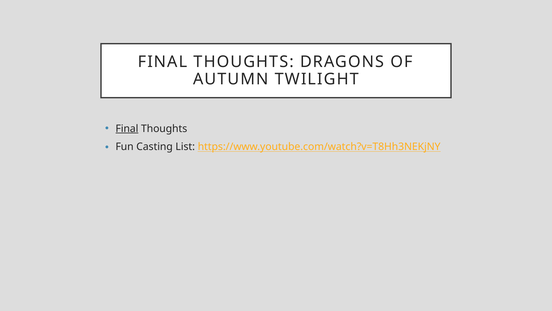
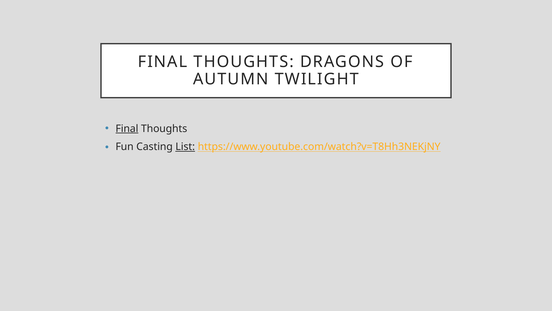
List underline: none -> present (185, 147)
